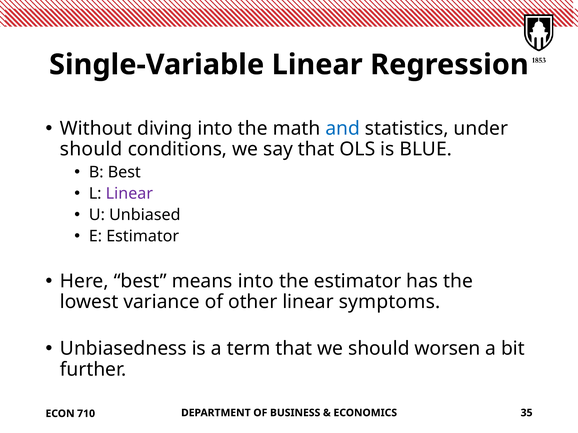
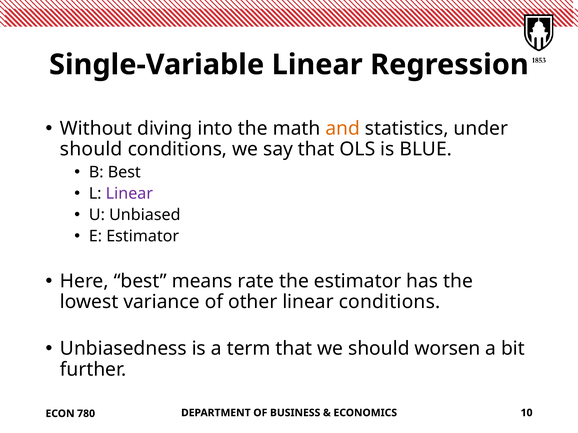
and colour: blue -> orange (343, 129)
means into: into -> rate (256, 282)
linear symptoms: symptoms -> conditions (390, 302)
35: 35 -> 10 (527, 413)
710: 710 -> 780 (86, 414)
